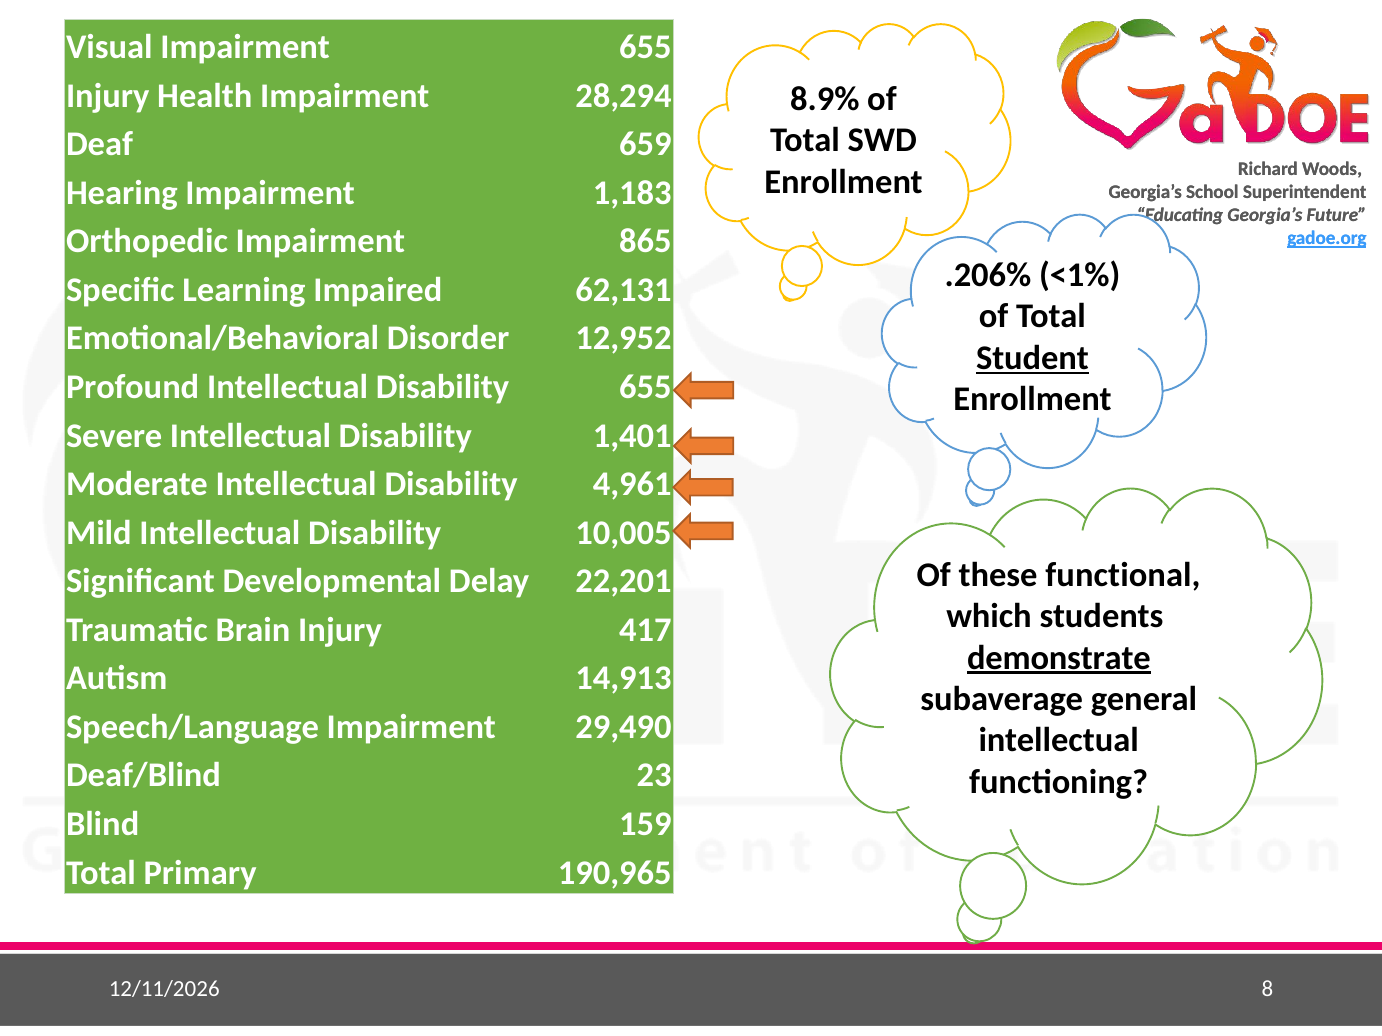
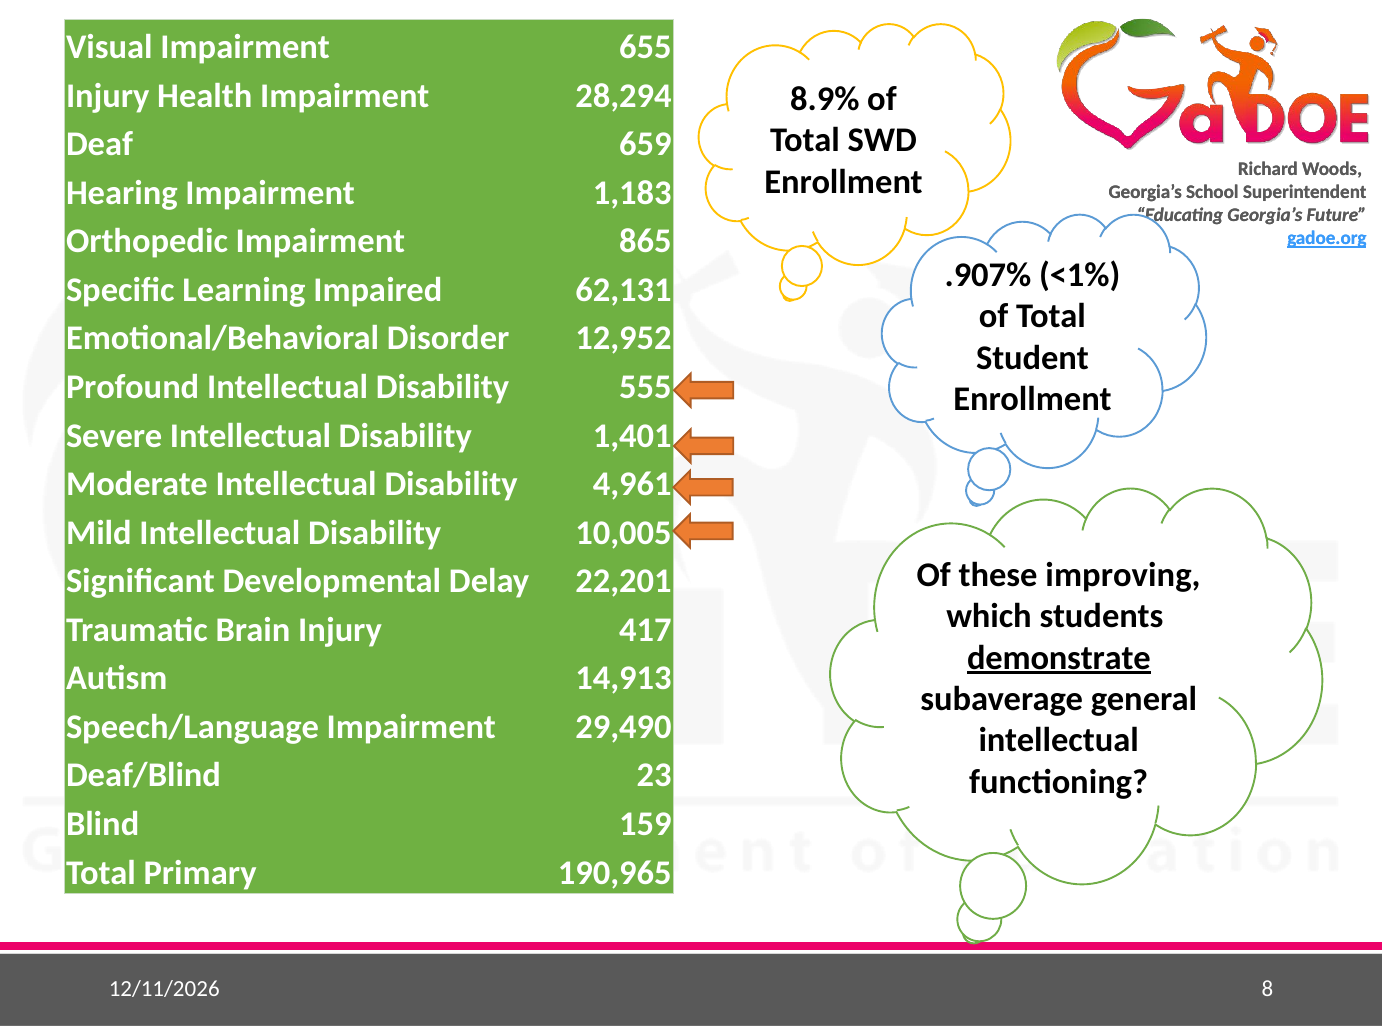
.206%: .206% -> .907% (988, 275)
Student underline: present -> none (1033, 358)
Disability 655: 655 -> 555 (645, 387)
functional: functional -> improving (1123, 575)
